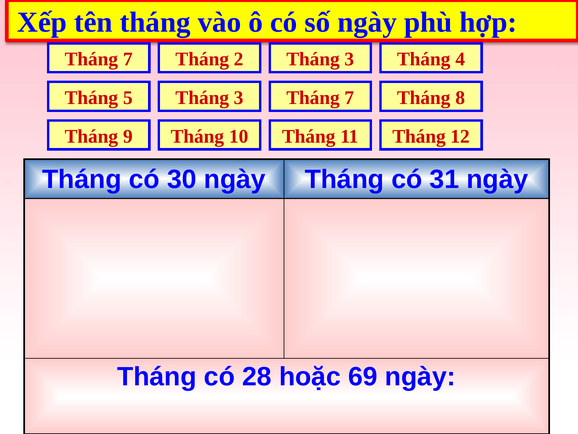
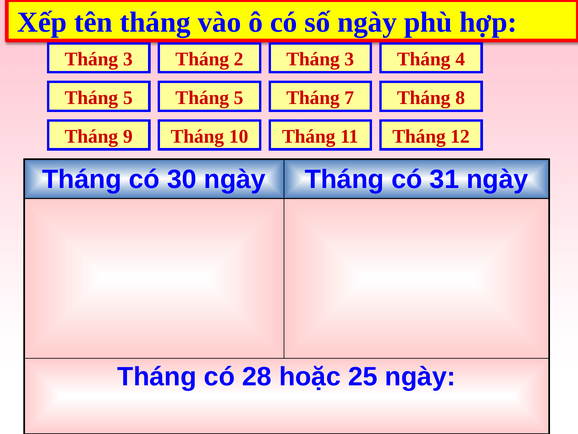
7: 7 -> 3 (128, 59)
5 Tháng 3: 3 -> 5 (239, 98)
69: 69 -> 25 (363, 376)
